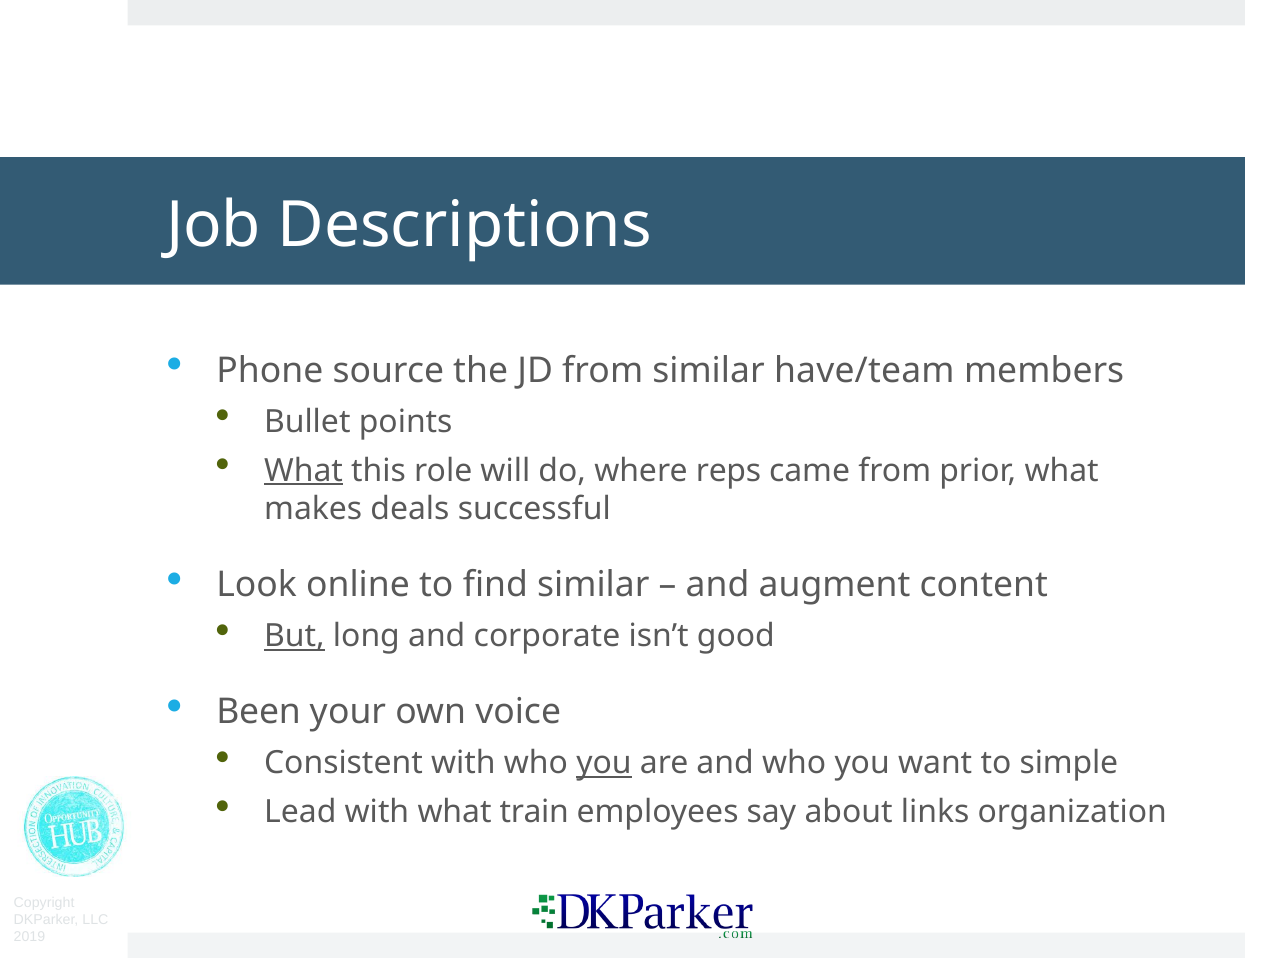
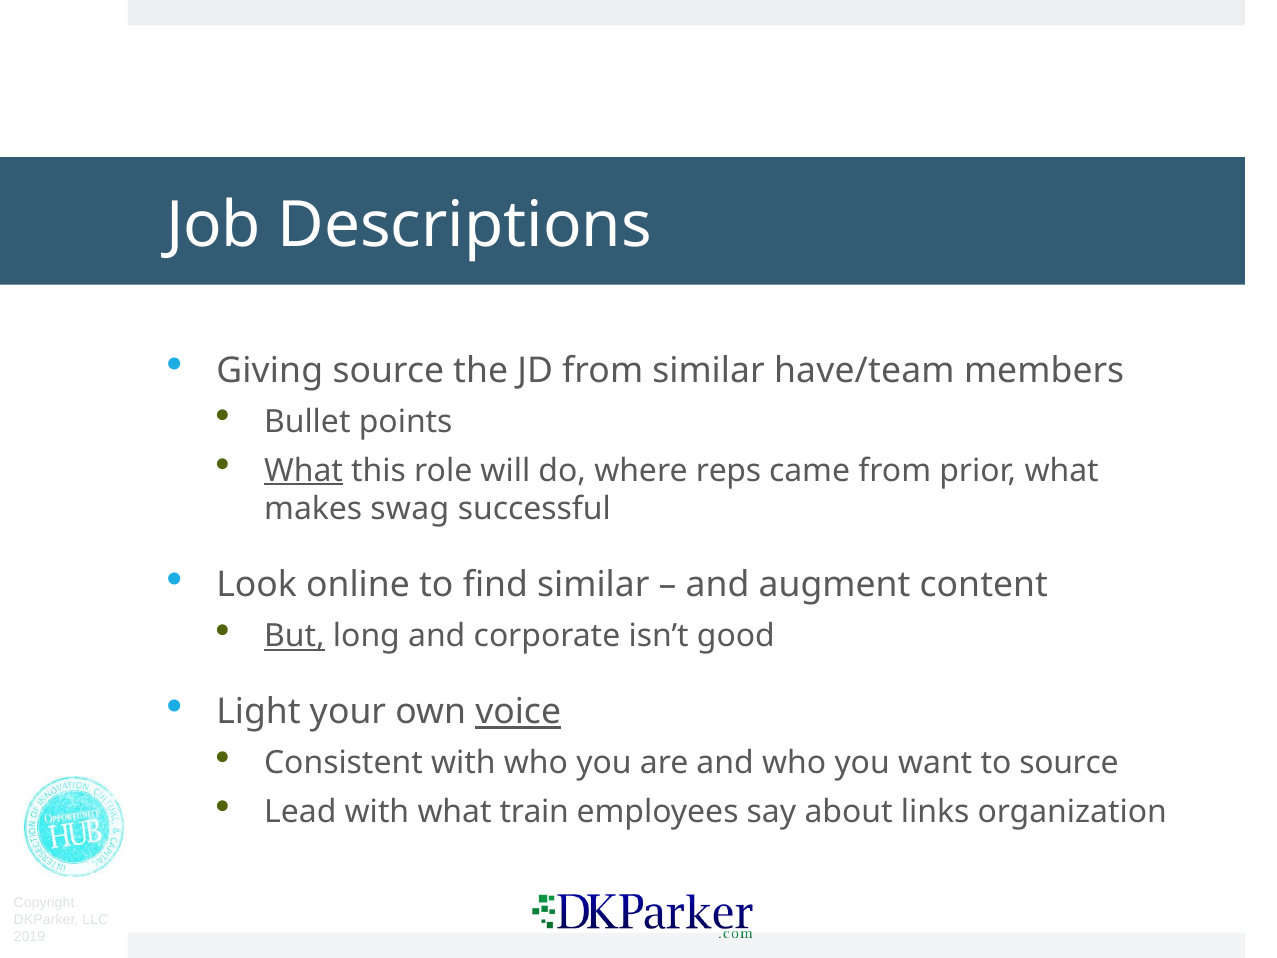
Phone: Phone -> Giving (270, 371)
deals: deals -> swag (410, 509)
Been: Been -> Light (258, 712)
voice underline: none -> present (518, 712)
you underline: present -> none (604, 763)
to simple: simple -> source (1069, 763)
